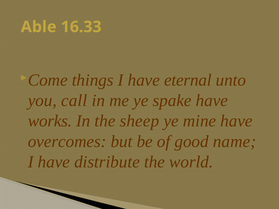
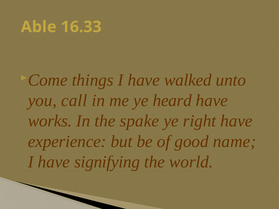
eternal: eternal -> walked (188, 80)
spake: spake -> heard (172, 101)
sheep: sheep -> spake (139, 121)
mine: mine -> right (200, 121)
overcomes: overcomes -> experience (67, 142)
distribute: distribute -> signifying (107, 162)
